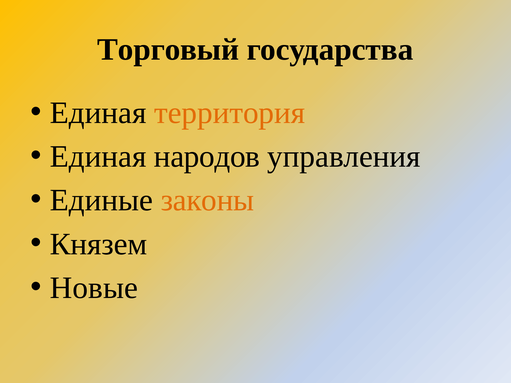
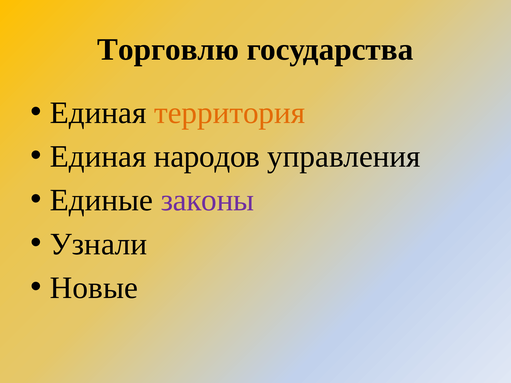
Торговый: Торговый -> Торговлю (168, 49)
законы colour: orange -> purple (207, 200)
Князем: Князем -> Узнали (99, 244)
